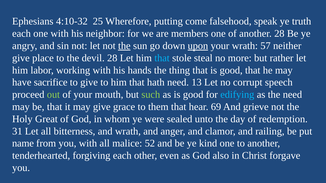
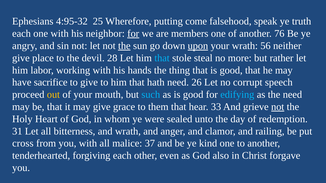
4:10-32: 4:10-32 -> 4:95-32 (72, 21)
for underline: none -> present (133, 34)
another 28: 28 -> 76 (279, 34)
57: 57 -> 56 (266, 46)
13: 13 -> 26 (197, 83)
out colour: light green -> yellow (53, 95)
such colour: light green -> light blue (151, 95)
69: 69 -> 33 (216, 107)
not underline: none -> present (278, 107)
Great: Great -> Heart (46, 119)
name: name -> cross (23, 144)
52: 52 -> 37 (150, 144)
